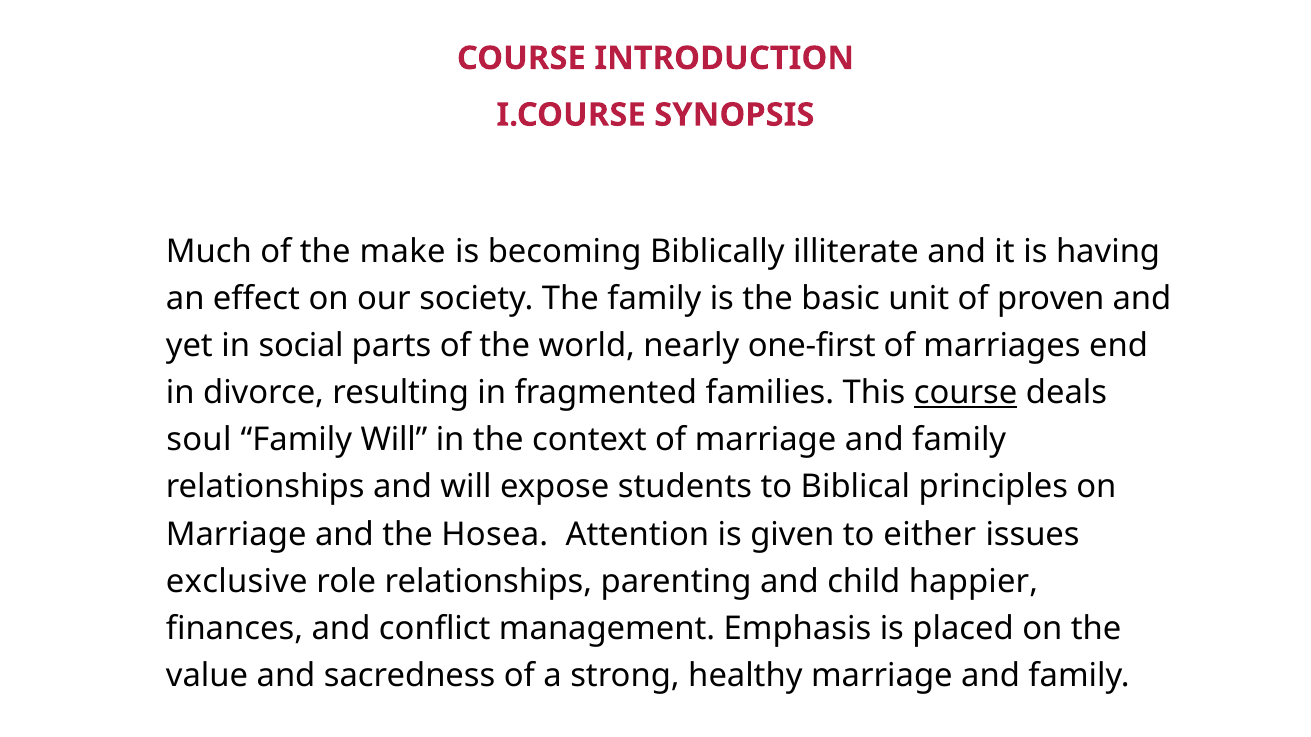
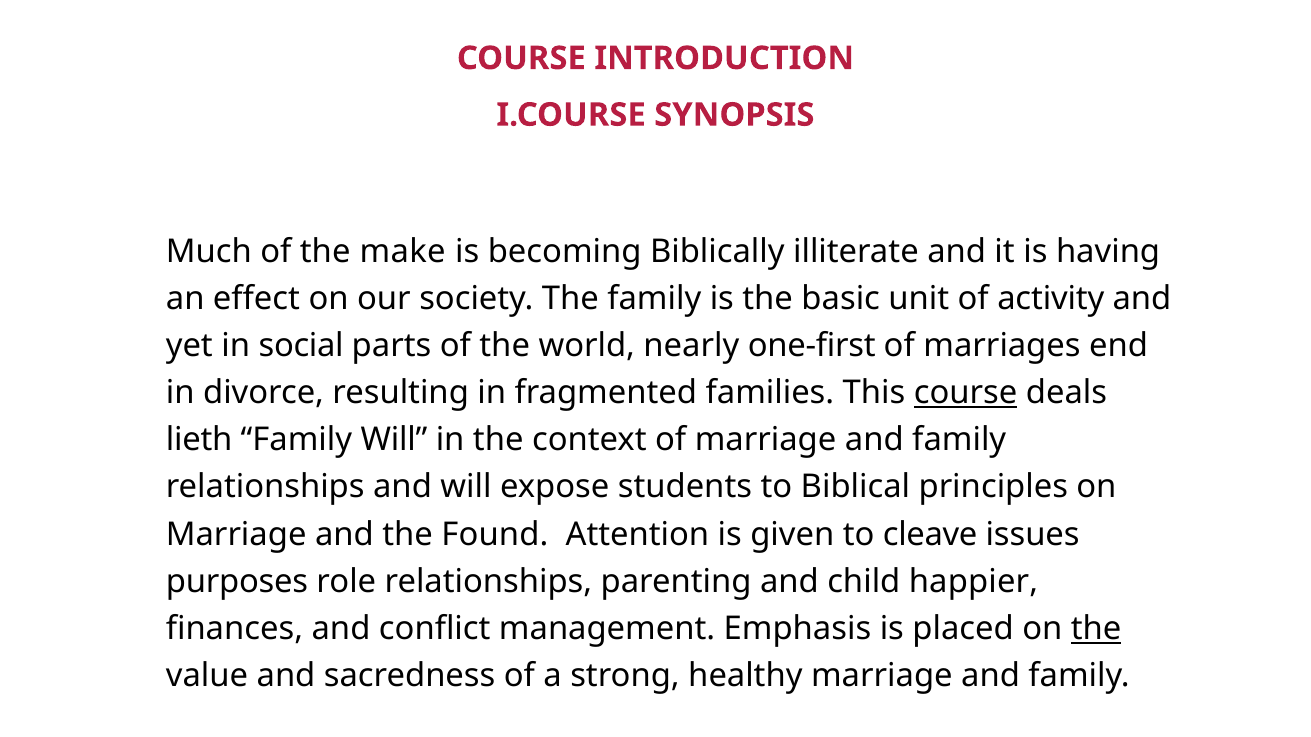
proven: proven -> activity (1051, 299)
soul: soul -> lieth (199, 440)
Hosea: Hosea -> Found (495, 535)
either: either -> cleave (930, 535)
exclusive: exclusive -> purposes (237, 582)
the underline: none -> present (1096, 629)
